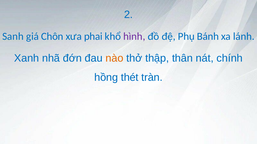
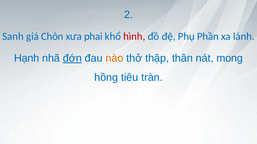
hình colour: purple -> red (134, 36)
Bánh: Bánh -> Phần (208, 36)
Xanh: Xanh -> Hạnh (27, 58)
đớn underline: none -> present (72, 58)
chính: chính -> mong (230, 58)
thét: thét -> tiêu (130, 78)
